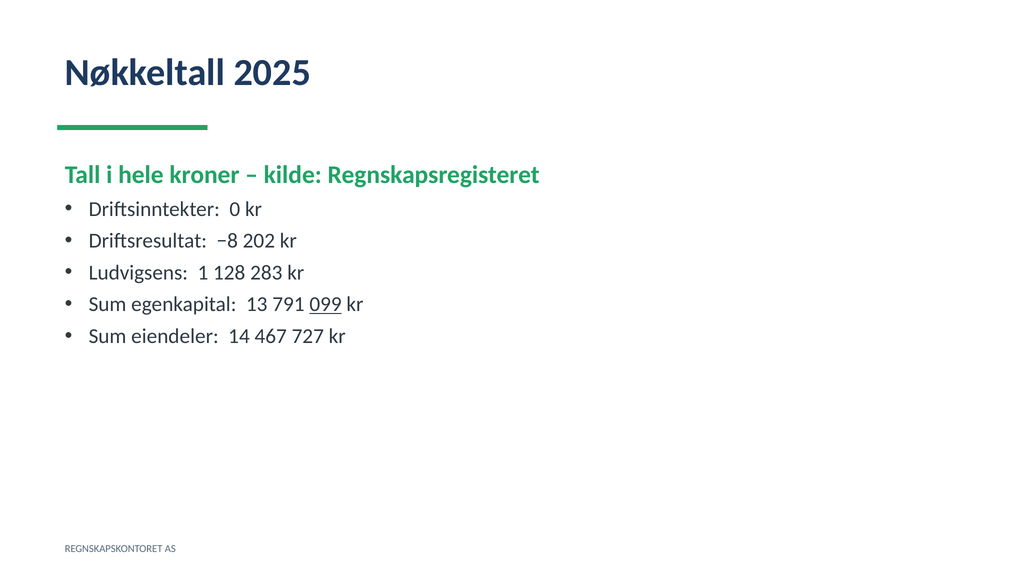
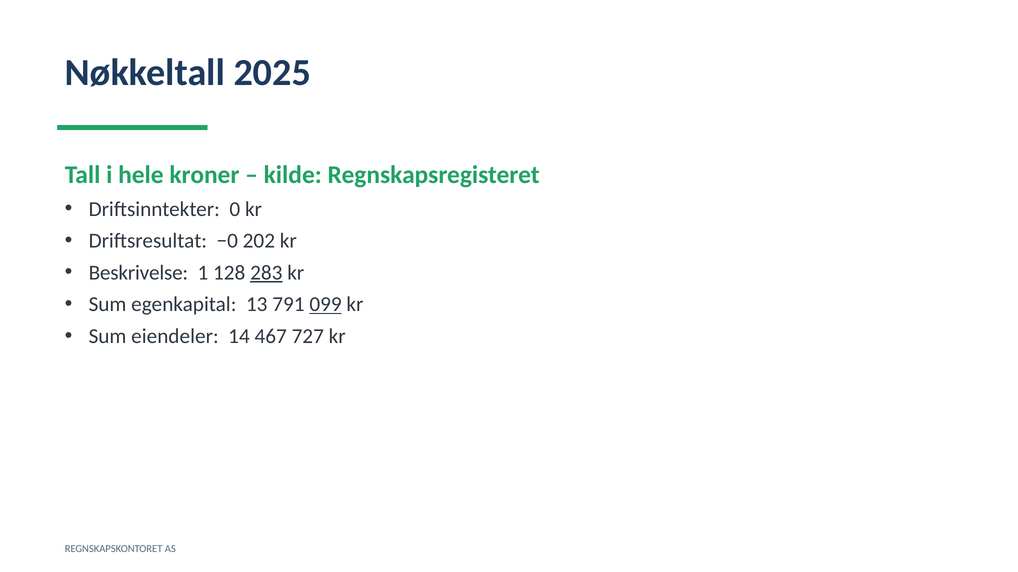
−8: −8 -> −0 (227, 241)
Ludvigsens: Ludvigsens -> Beskrivelse (138, 273)
283 underline: none -> present (266, 273)
